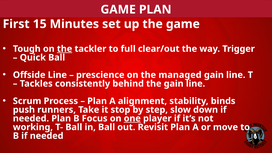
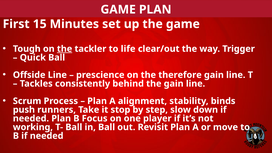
full: full -> life (128, 49)
managed: managed -> therefore (180, 75)
one underline: present -> none (132, 118)
